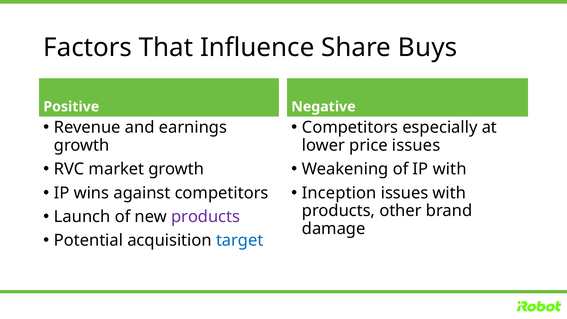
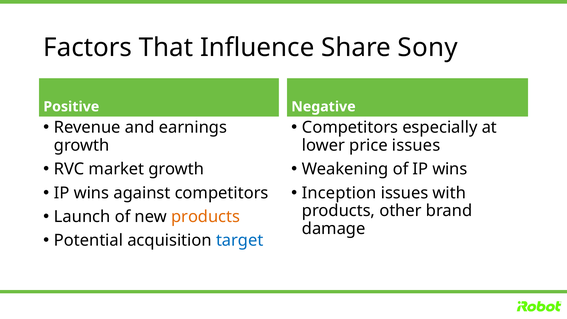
Buys: Buys -> Sony (428, 48)
of IP with: with -> wins (450, 169)
products colour: purple -> orange (206, 217)
